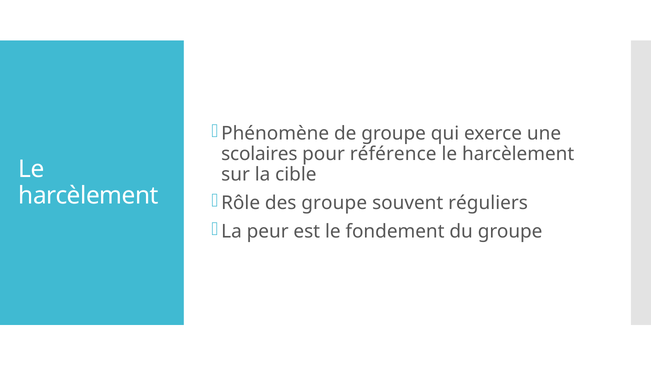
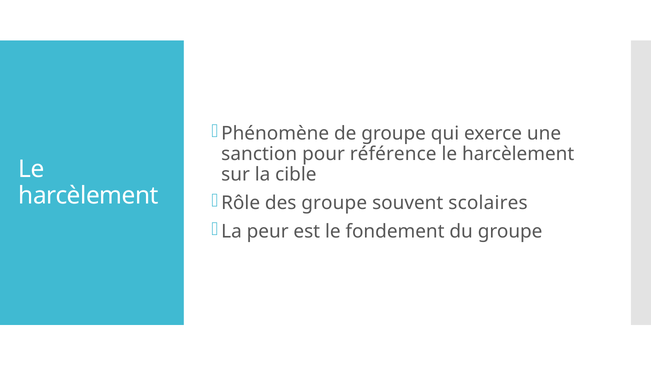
scolaires: scolaires -> sanction (259, 154)
réguliers: réguliers -> scolaires (488, 203)
